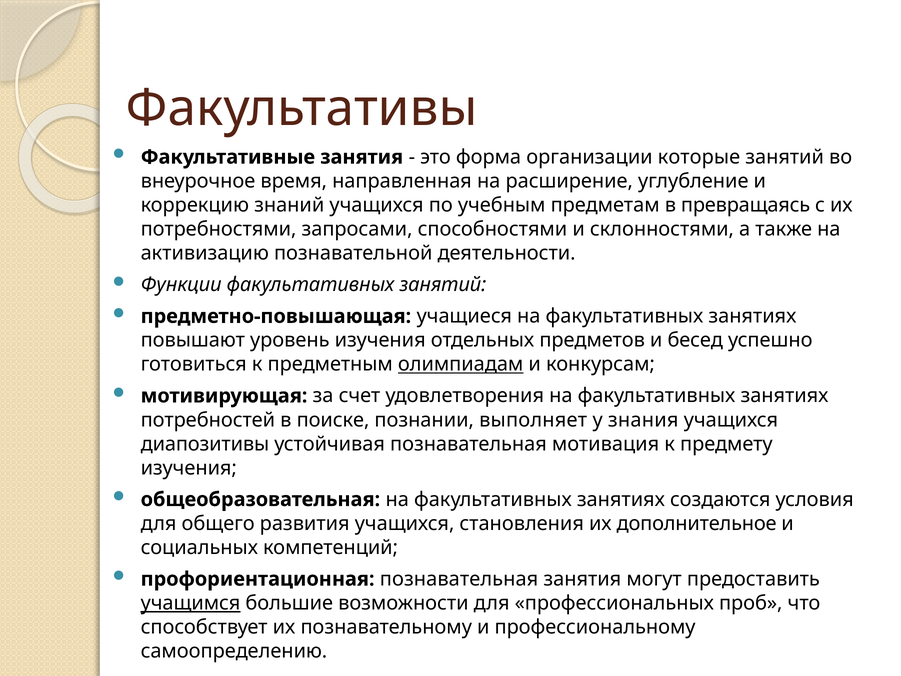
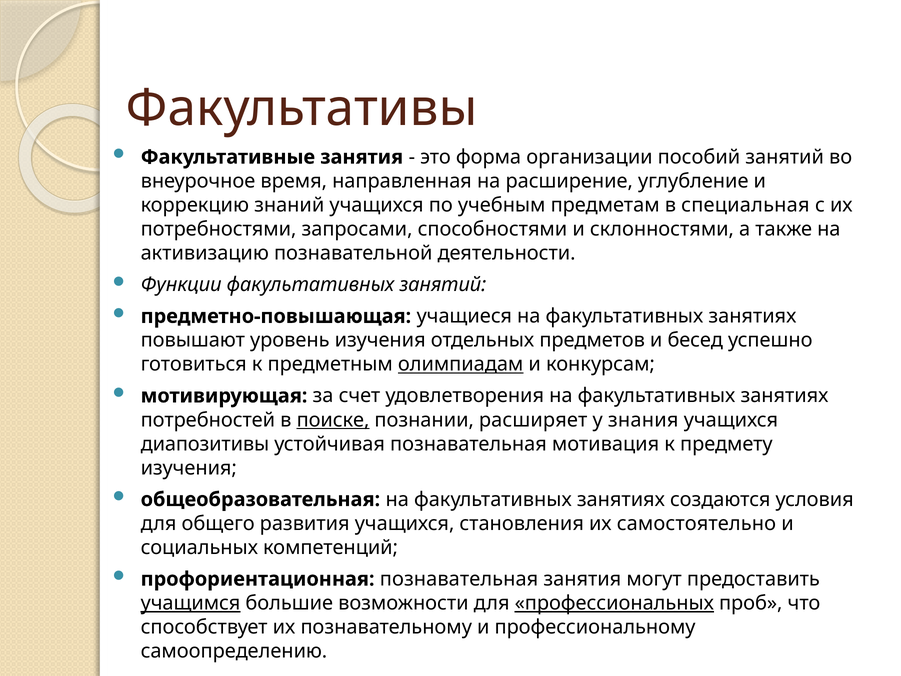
которые: которые -> пособий (699, 157)
превращаясь: превращаясь -> специальная (745, 205)
поиске underline: none -> present (333, 420)
выполняет: выполняет -> расширяет (533, 420)
дополнительное: дополнительное -> самостоятельно (696, 523)
профессиональных underline: none -> present (614, 603)
